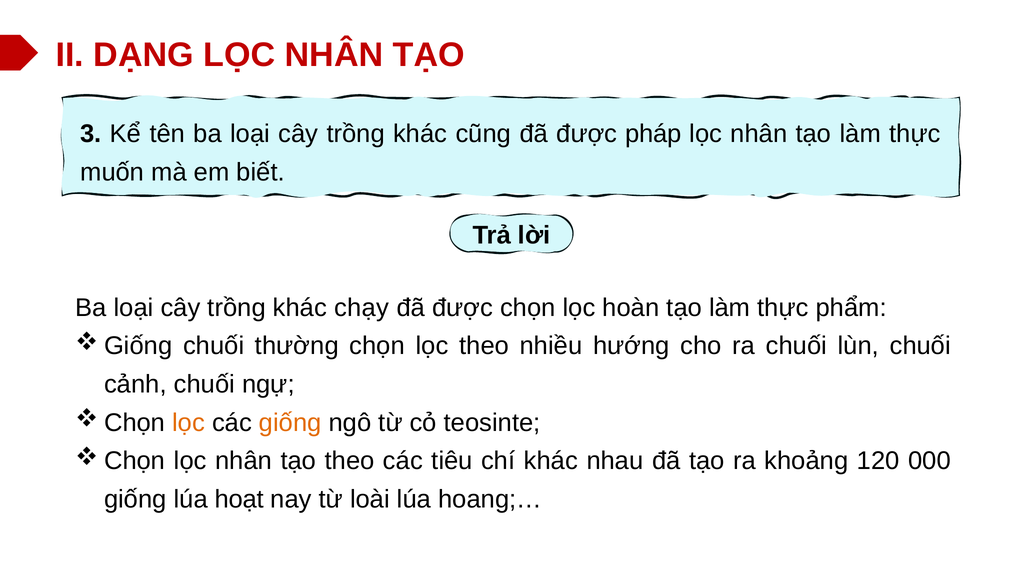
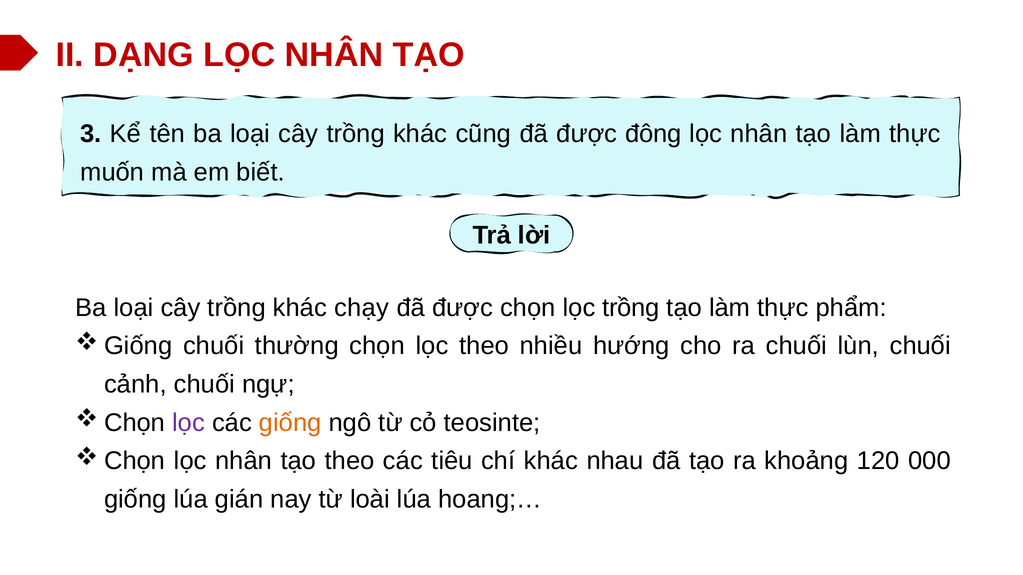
pháp: pháp -> đông (653, 134)
lọc hoàn: hoàn -> trồng (631, 308)
lọc colour: orange -> purple (189, 423)
hoạt: hoạt -> gián (239, 500)
